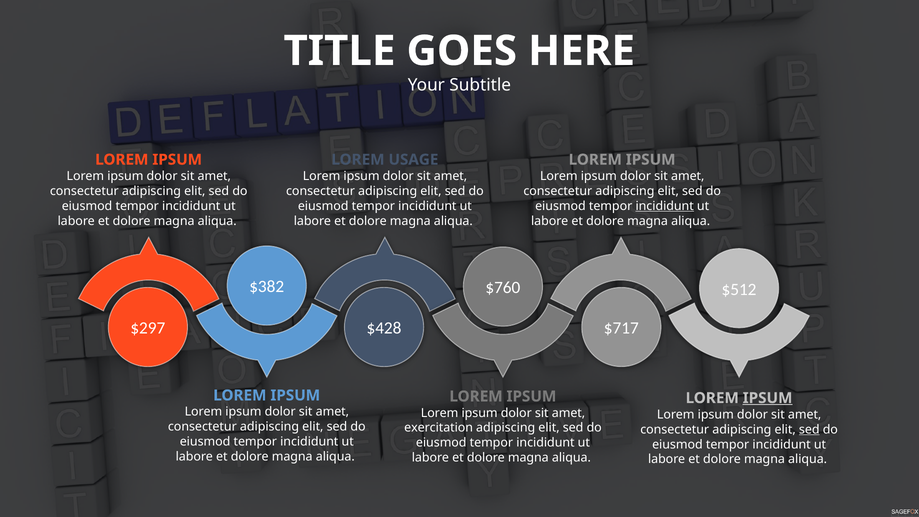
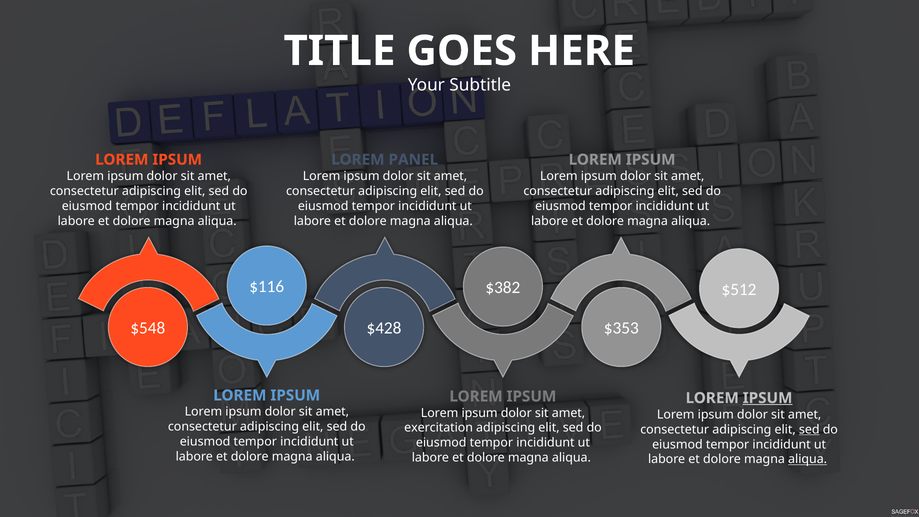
USAGE: USAGE -> PANEL (413, 160)
incididunt underline: present -> none (665, 206)
$382: $382 -> $116 (267, 287)
$760: $760 -> $382 (503, 288)
$297: $297 -> $548 (148, 328)
$717: $717 -> $353 (621, 328)
aliqua underline: none -> present (808, 459)
